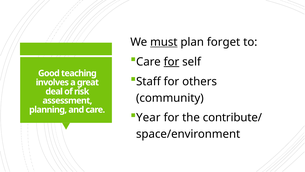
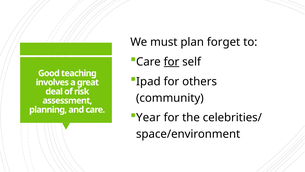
must underline: present -> none (164, 42)
Staff: Staff -> Ipad (148, 81)
contribute/: contribute/ -> celebrities/ (232, 117)
